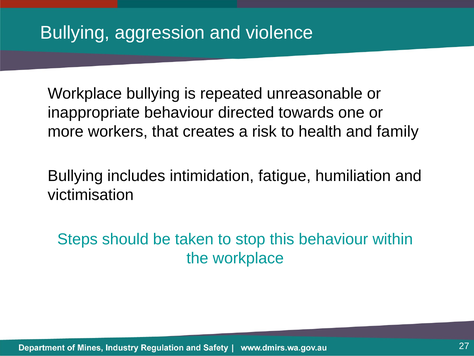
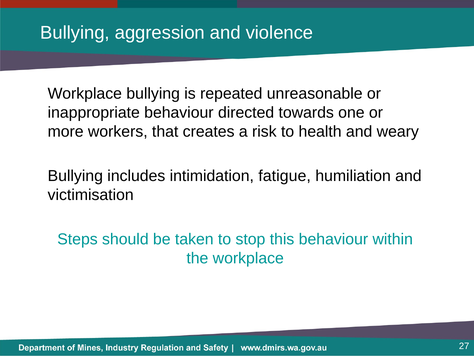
family: family -> weary (398, 131)
